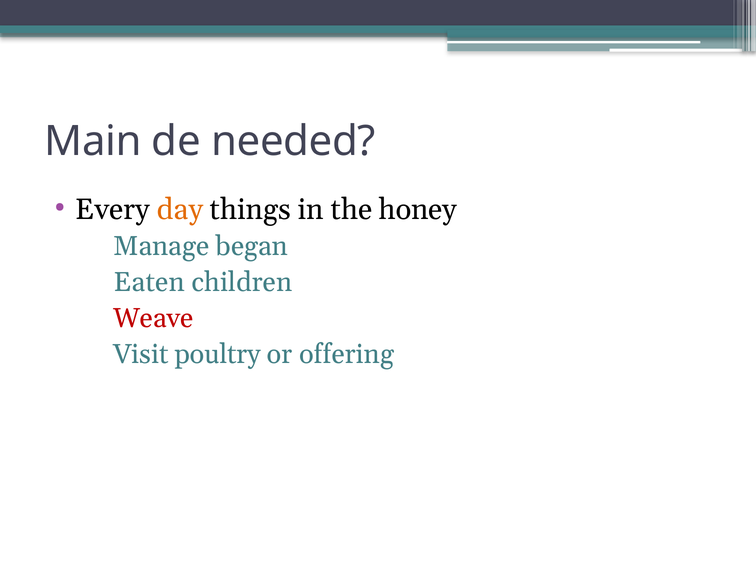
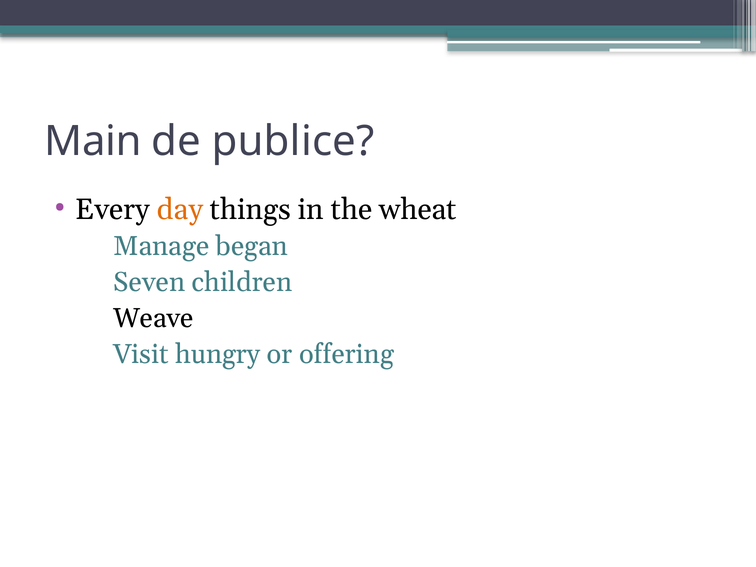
needed: needed -> publice (293, 142)
honey: honey -> wheat (418, 209)
Eaten: Eaten -> Seven (149, 282)
Weave colour: red -> black (153, 318)
poultry: poultry -> hungry (218, 354)
